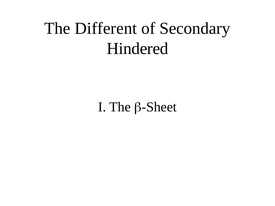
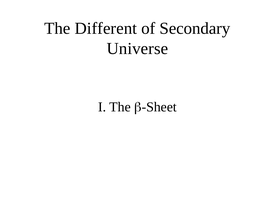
Hindered: Hindered -> Universe (137, 49)
